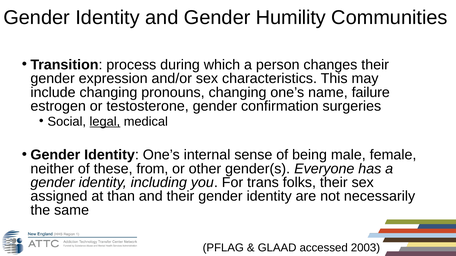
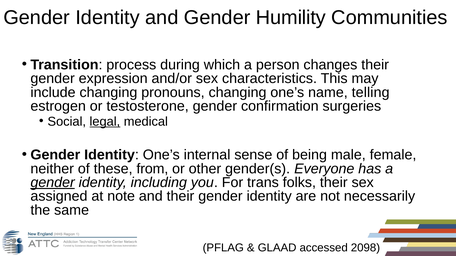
failure: failure -> telling (371, 93)
gender underline: none -> present (53, 183)
than: than -> note (121, 197)
2003: 2003 -> 2098 (365, 248)
